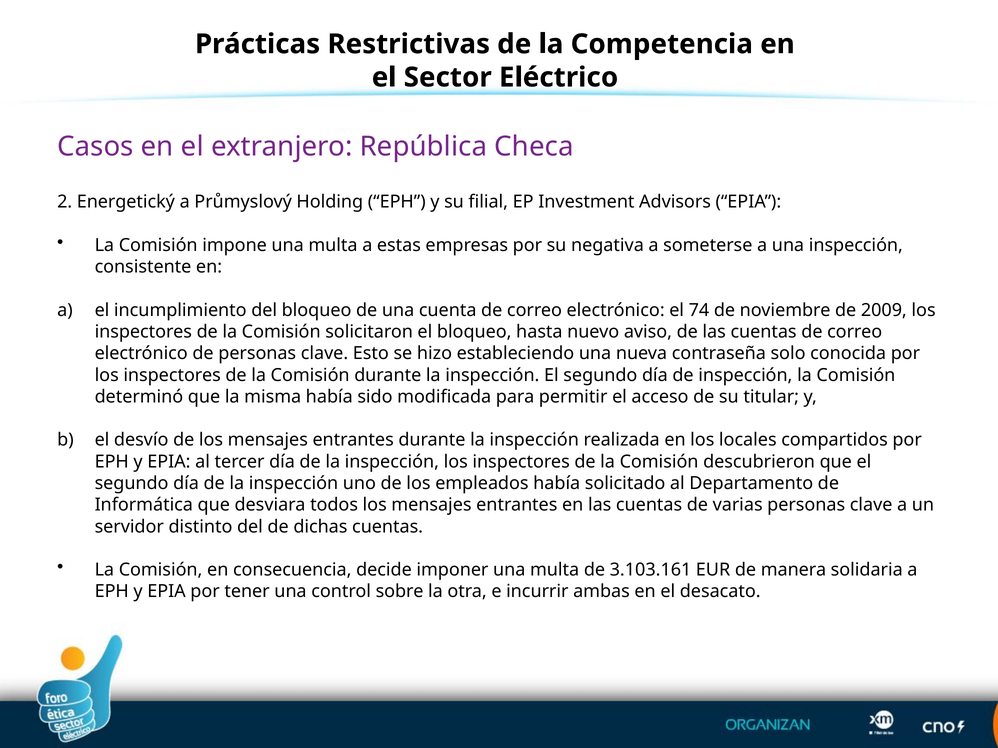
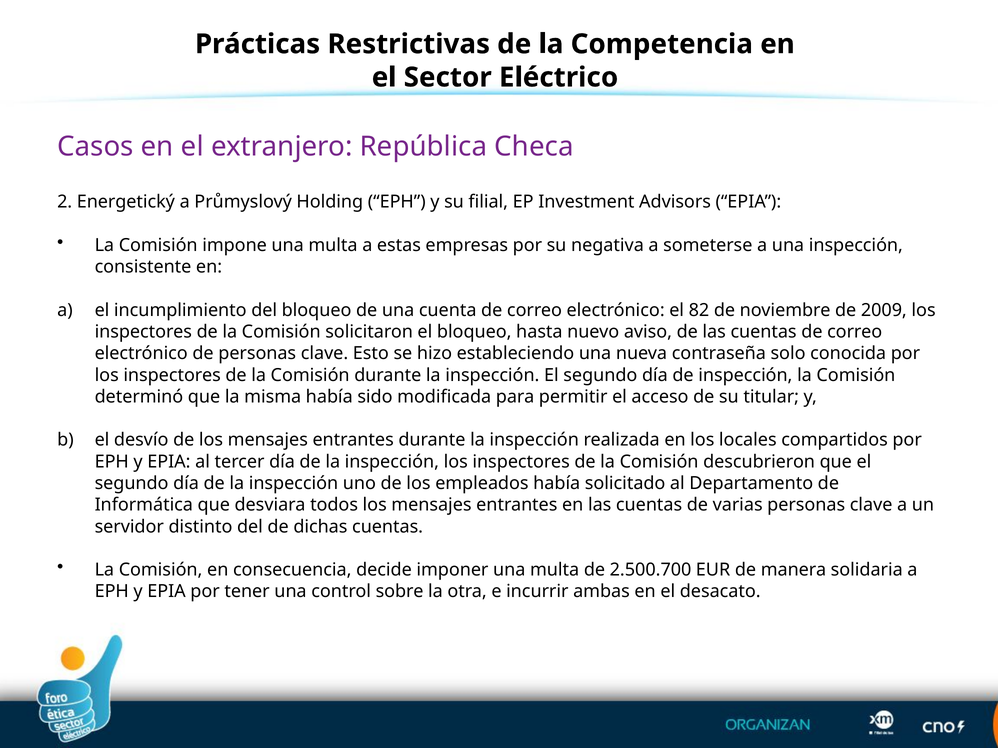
74: 74 -> 82 (699, 310)
3.103.161: 3.103.161 -> 2.500.700 (651, 570)
